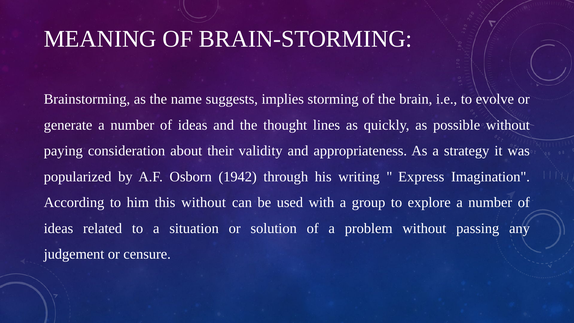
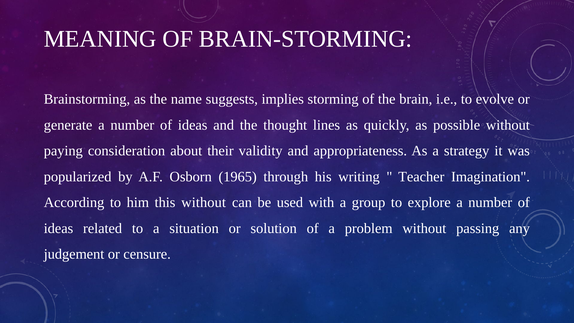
1942: 1942 -> 1965 (238, 177)
Express: Express -> Teacher (421, 177)
